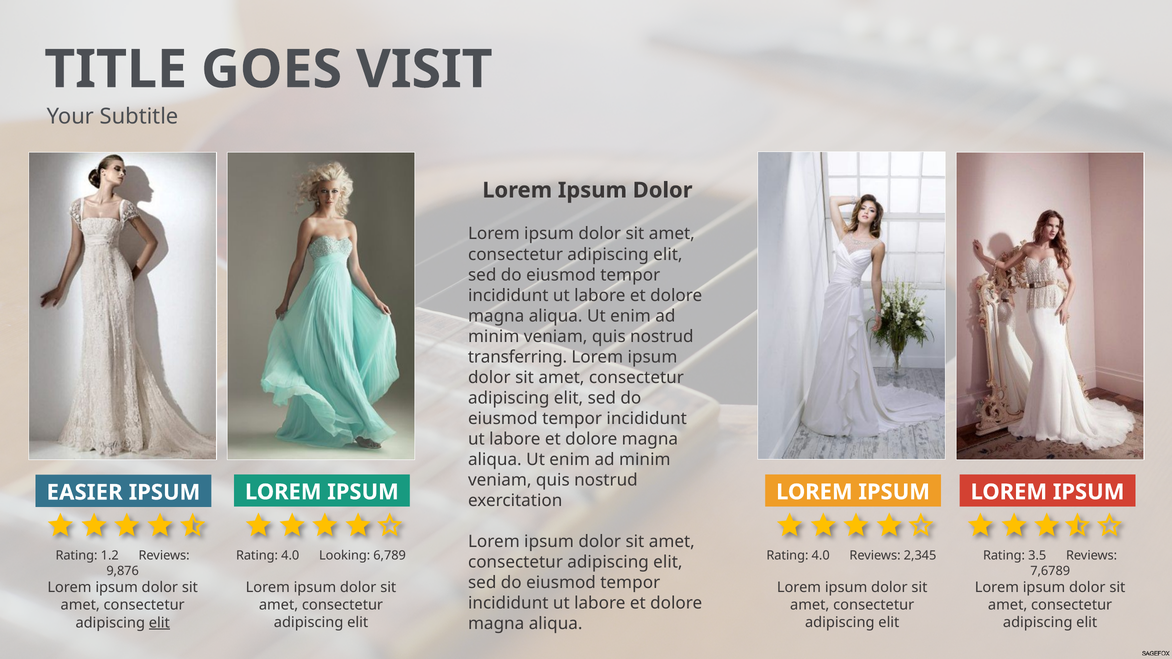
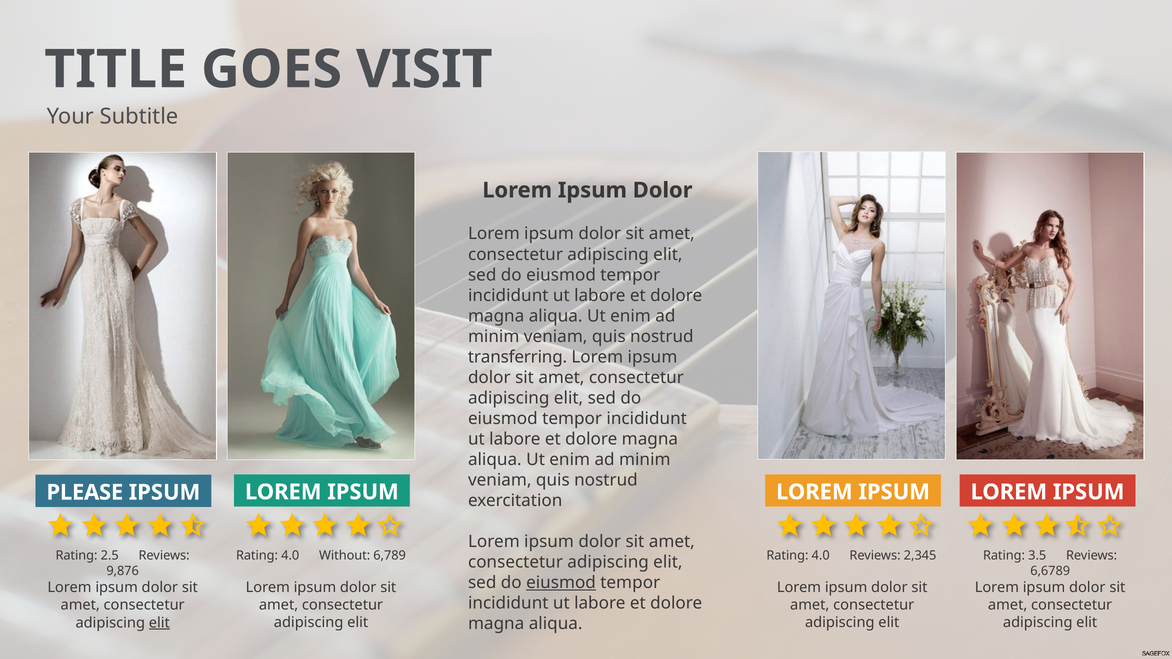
EASIER: EASIER -> PLEASE (85, 493)
Looking: Looking -> Without (345, 556)
1.2: 1.2 -> 2.5 (110, 556)
7,6789: 7,6789 -> 6,6789 (1050, 571)
eiusmod underline: none -> present (561, 583)
